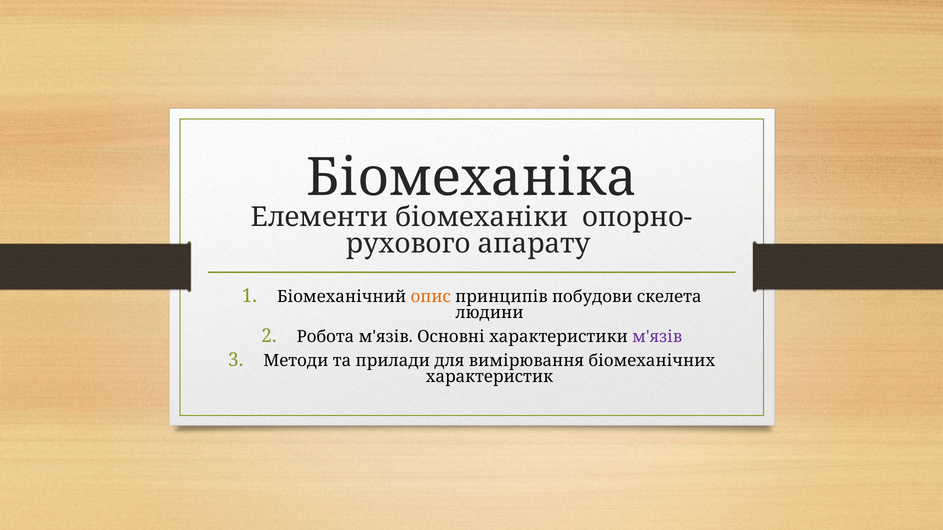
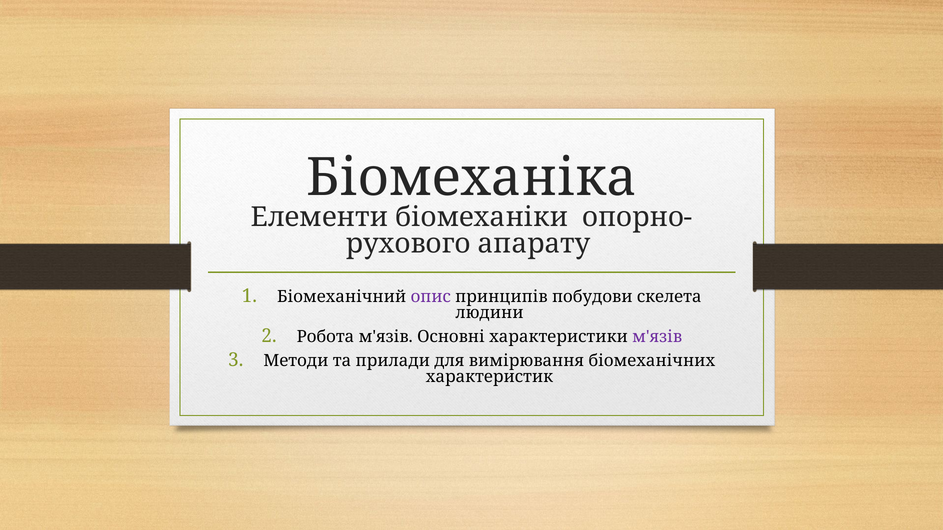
опис colour: orange -> purple (431, 297)
